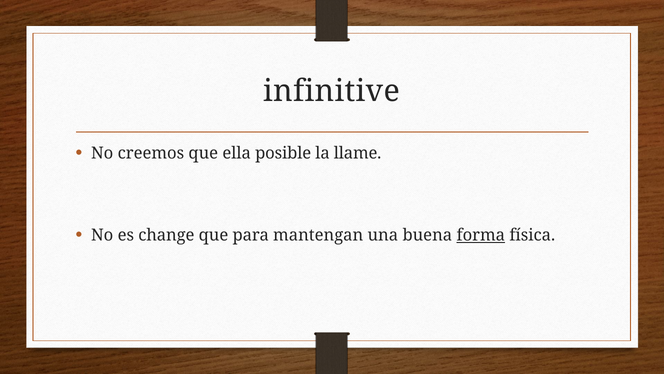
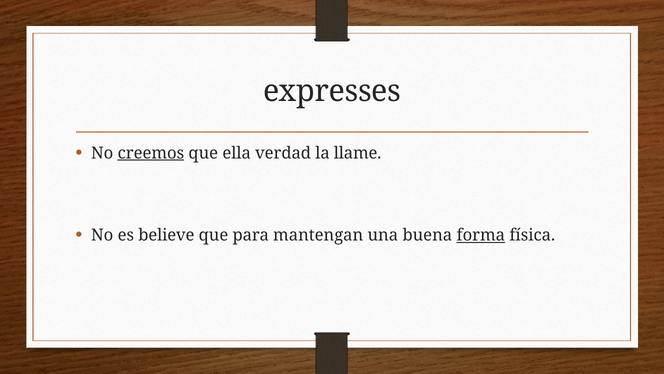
infinitive: infinitive -> expresses (332, 91)
creemos underline: none -> present (151, 153)
posible: posible -> verdad (283, 153)
change: change -> believe (166, 235)
